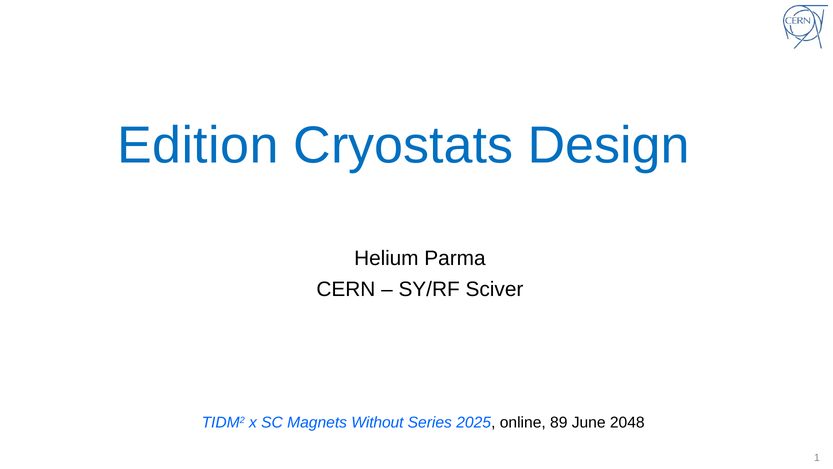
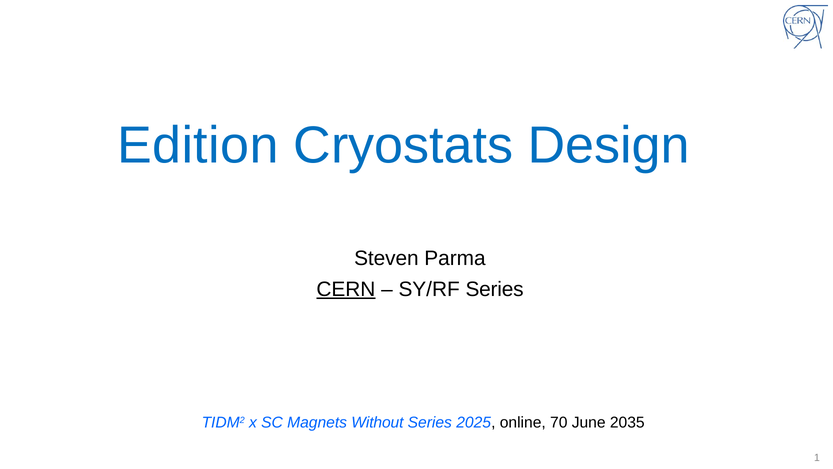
Helium: Helium -> Steven (386, 258)
CERN underline: none -> present (346, 289)
SY/RF Sciver: Sciver -> Series (495, 289)
89: 89 -> 70 (559, 422)
2048: 2048 -> 2035 (627, 422)
